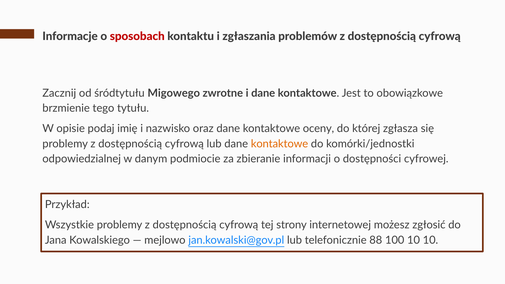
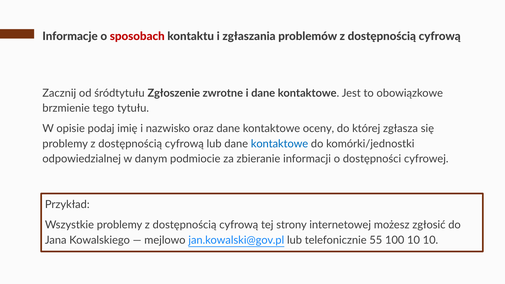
Migowego: Migowego -> Zgłoszenie (174, 93)
kontaktowe colour: orange -> blue (280, 144)
88: 88 -> 55 (376, 240)
